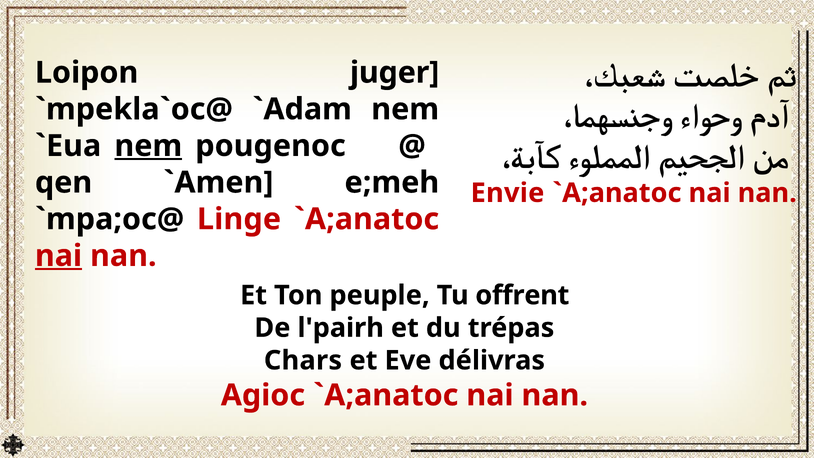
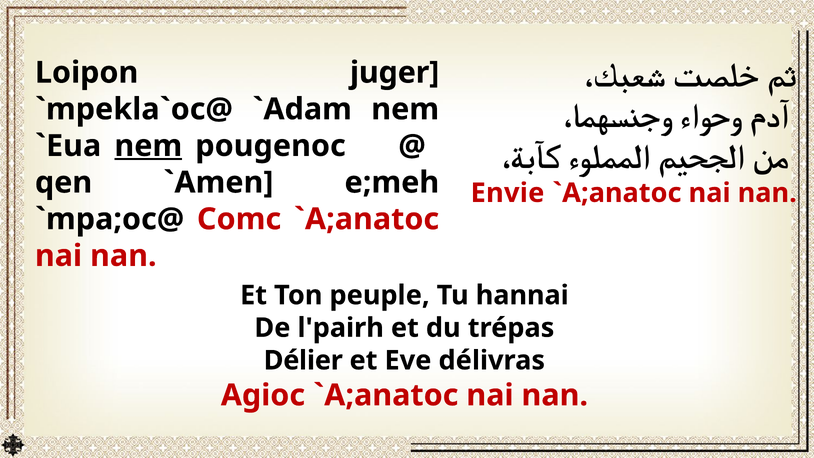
Linge: Linge -> Comc (239, 219)
nai underline: present -> none (59, 256)
offrent: offrent -> hannai (522, 295)
Chars: Chars -> Délier (303, 360)
